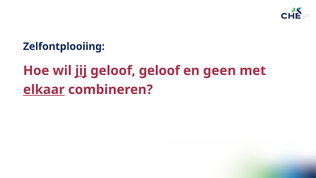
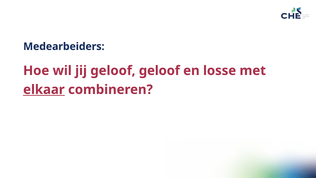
Zelfontplooiing: Zelfontplooiing -> Medearbeiders (64, 46)
jij underline: present -> none (81, 71)
geen: geen -> losse (220, 71)
